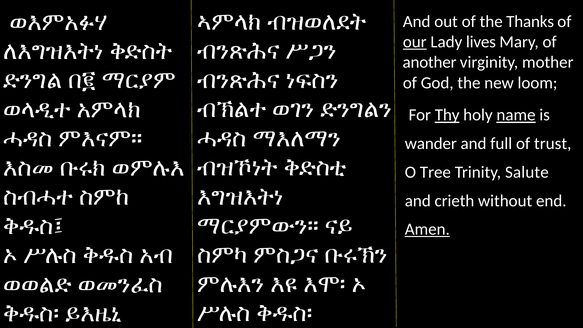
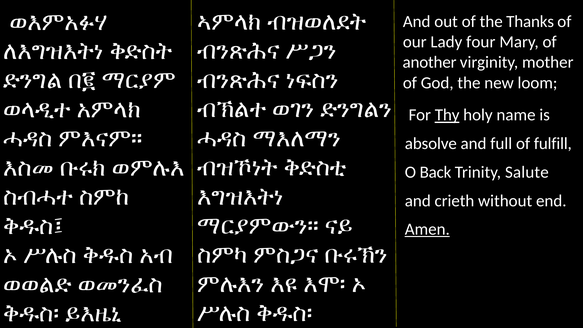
our underline: present -> none (415, 42)
lives: lives -> four (481, 42)
name underline: present -> none (516, 115)
wander: wander -> absolve (431, 144)
trust: trust -> fulfill (553, 144)
Tree: Tree -> Back (435, 172)
